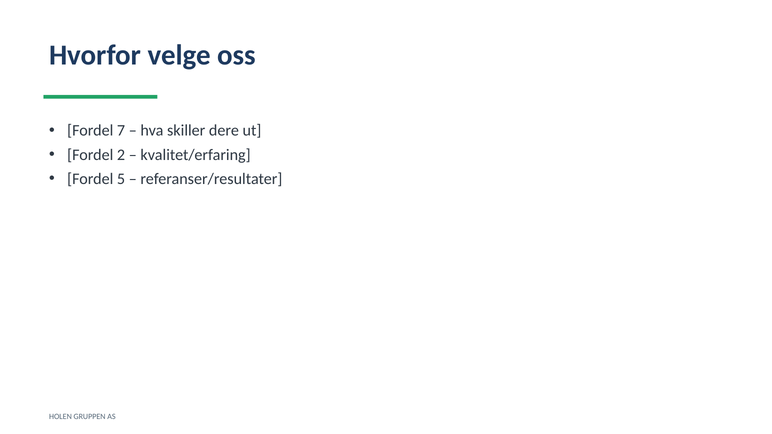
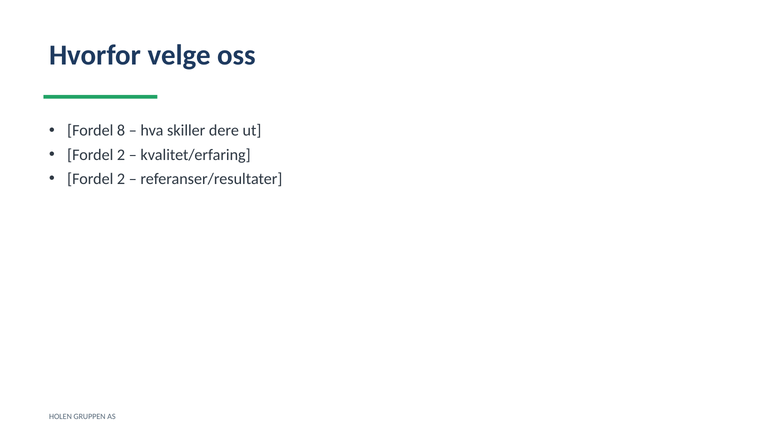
7: 7 -> 8 (121, 131)
5: 5 -> 2 (121, 179)
